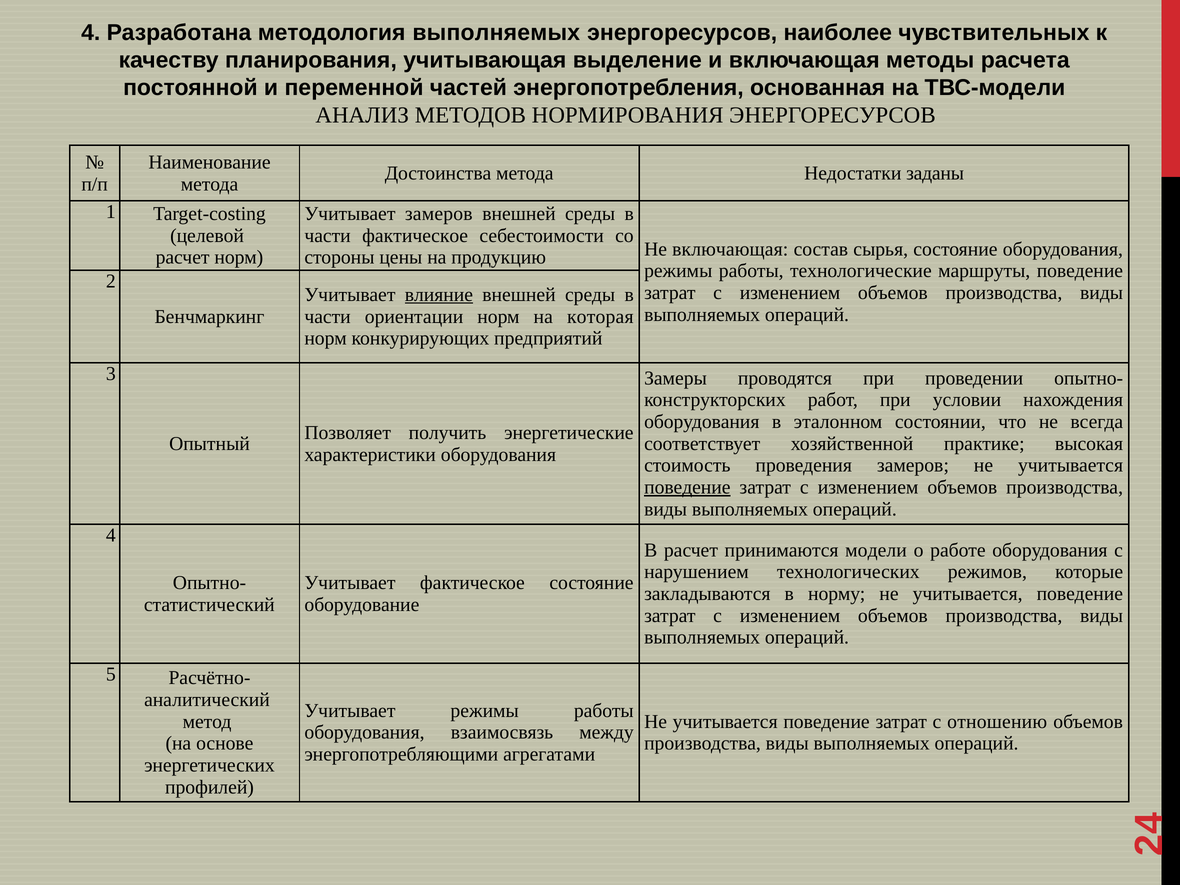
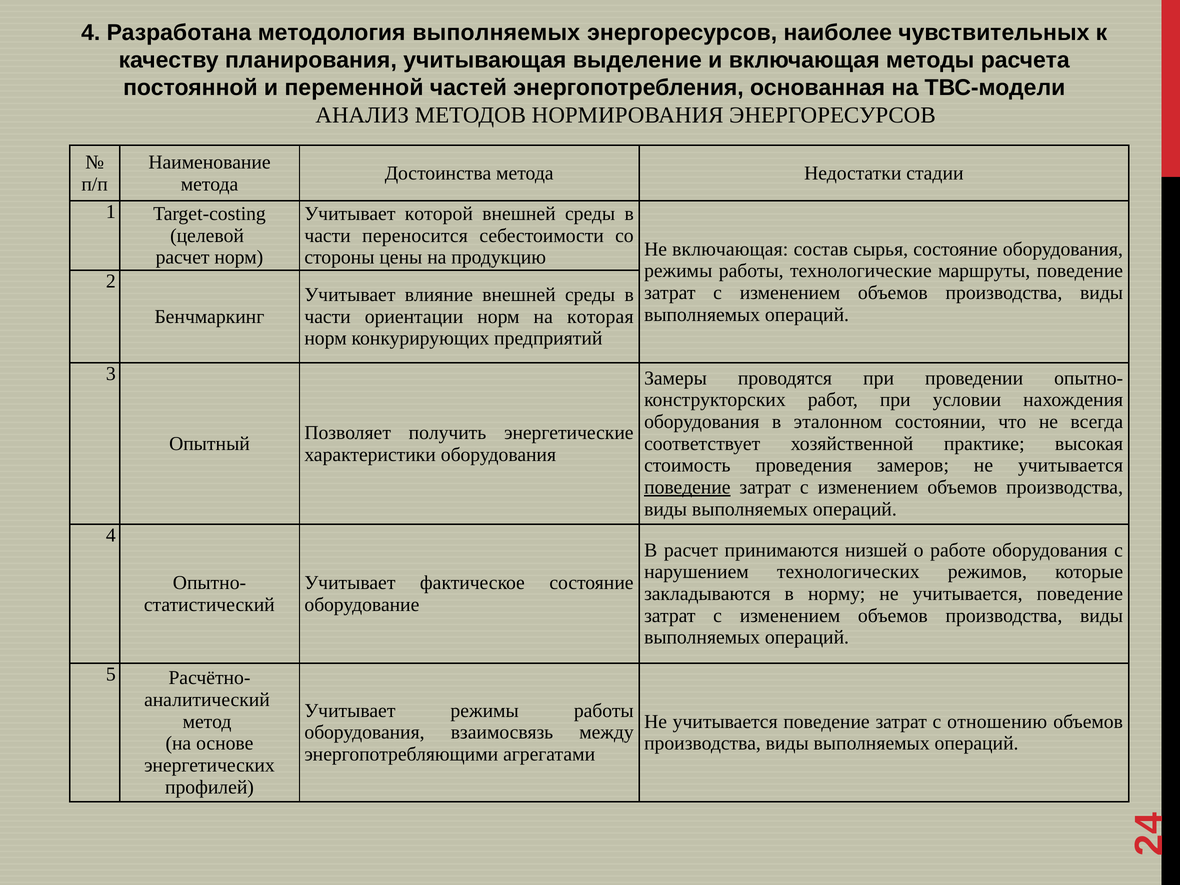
заданы: заданы -> стадии (935, 173)
Учитывает замеров: замеров -> которой (439, 214)
части фактическое: фактическое -> переносится (415, 236)
влияние underline: present -> none (439, 295)
модели: модели -> низшей (876, 550)
